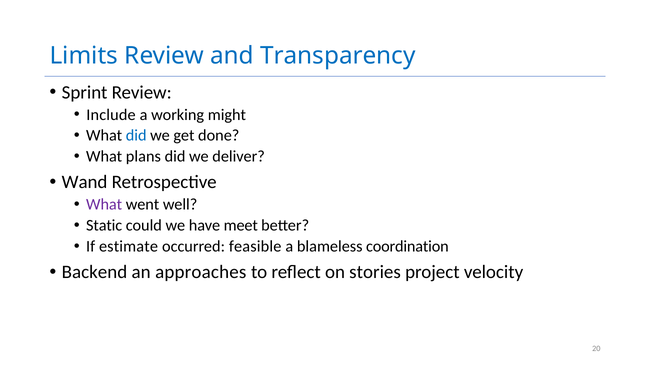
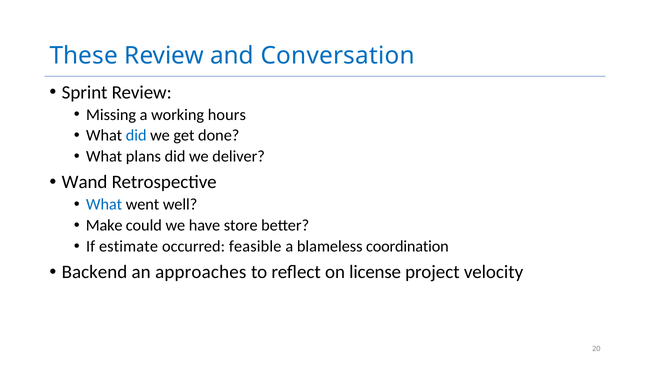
Limits: Limits -> These (84, 56)
Transparency: Transparency -> Conversation (338, 56)
Include: Include -> Missing (111, 115)
might: might -> hours (227, 115)
What colour: purple -> blue (104, 205)
Static: Static -> Make (104, 226)
meet: meet -> store (241, 226)
stories: stories -> license (375, 273)
